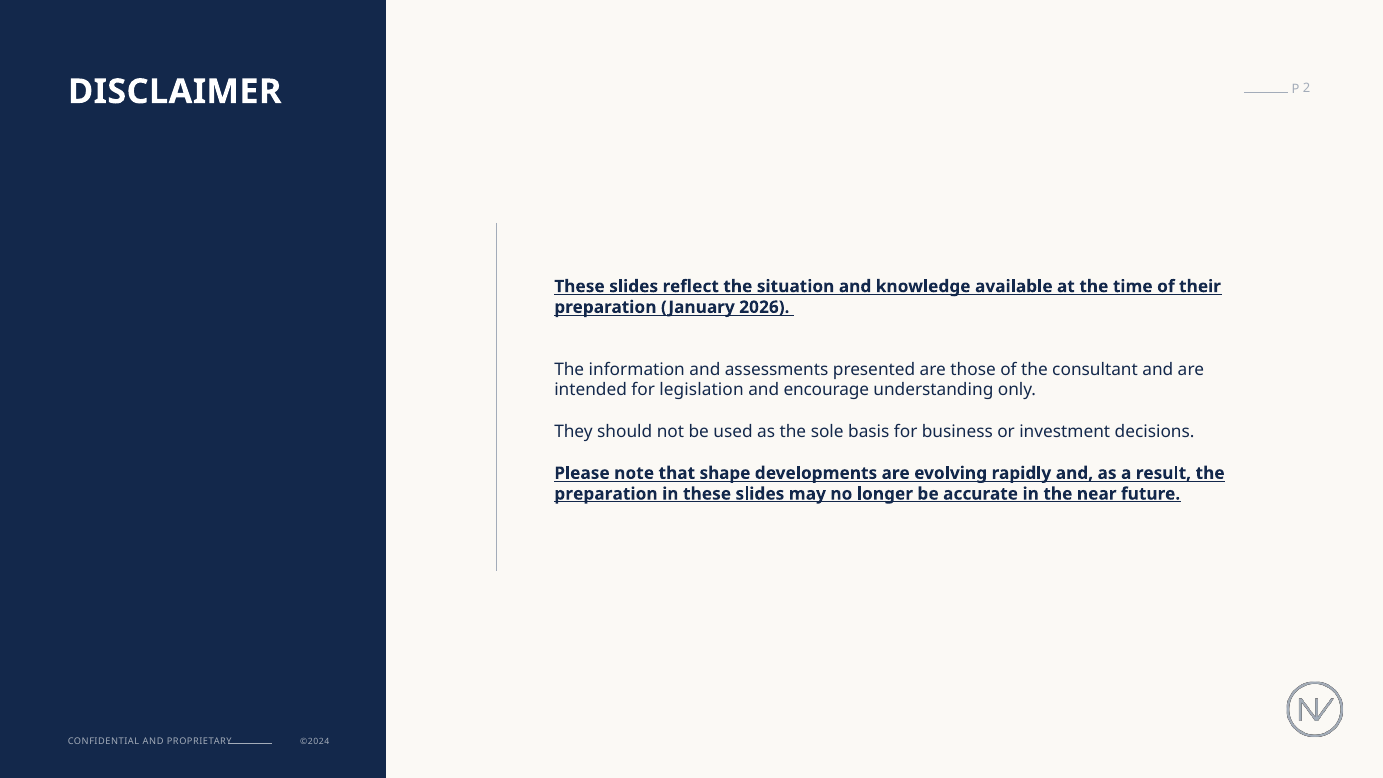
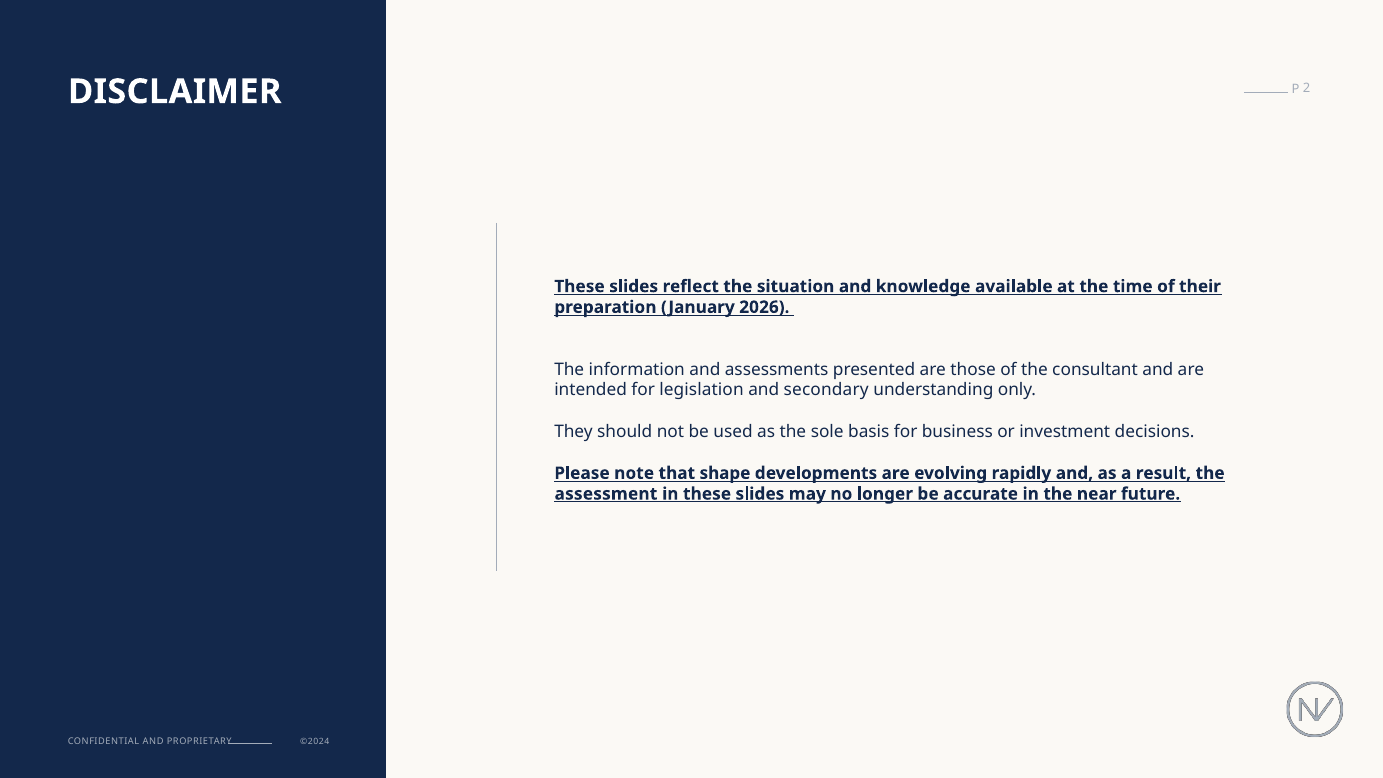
encourage: encourage -> secondary (826, 390)
preparation: preparation -> assessment (606, 494)
